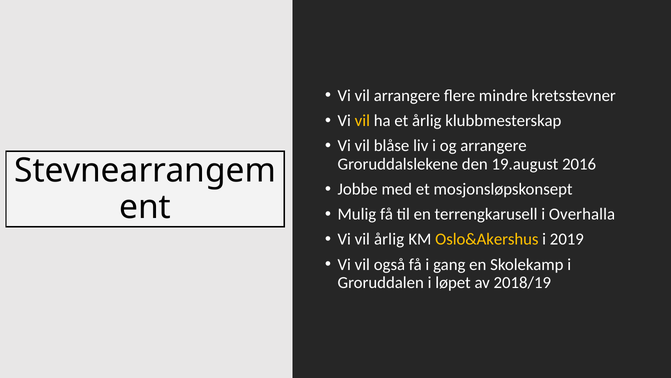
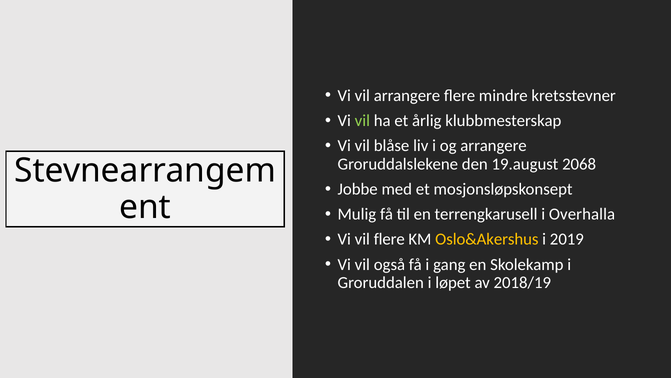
vil colour: yellow -> light green (362, 121)
2016: 2016 -> 2068 (579, 164)
vil årlig: årlig -> flere (389, 239)
